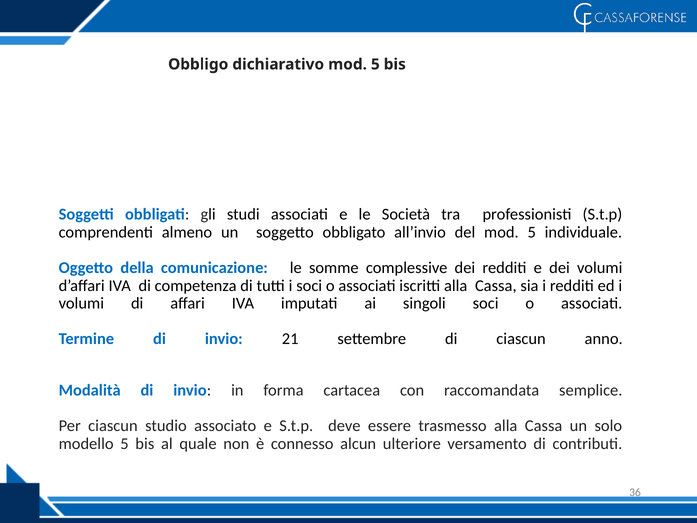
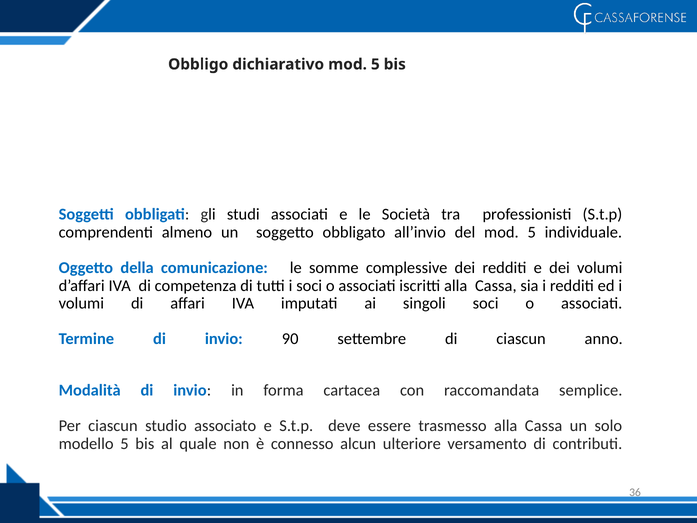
21: 21 -> 90 (290, 339)
